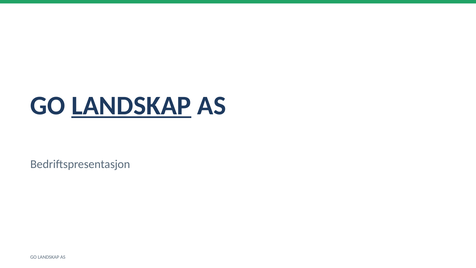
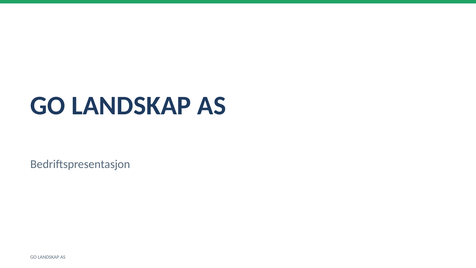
LANDSKAP underline: present -> none (131, 106)
